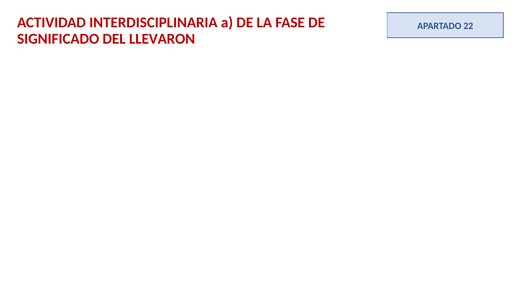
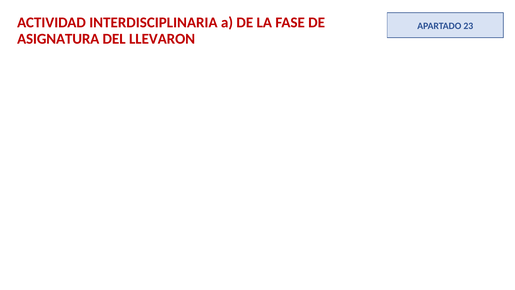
22: 22 -> 23 (468, 26)
SIGNIFICADO: SIGNIFICADO -> ASIGNATURA (58, 39)
